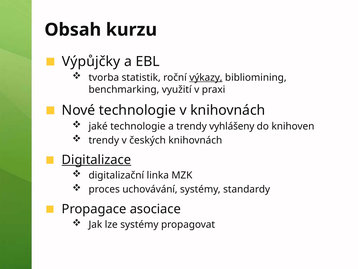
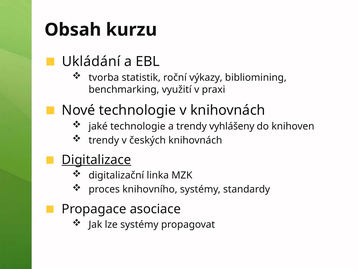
Výpůjčky: Výpůjčky -> Ukládání (91, 61)
výkazy underline: present -> none (206, 77)
uchovávání: uchovávání -> knihovního (150, 189)
